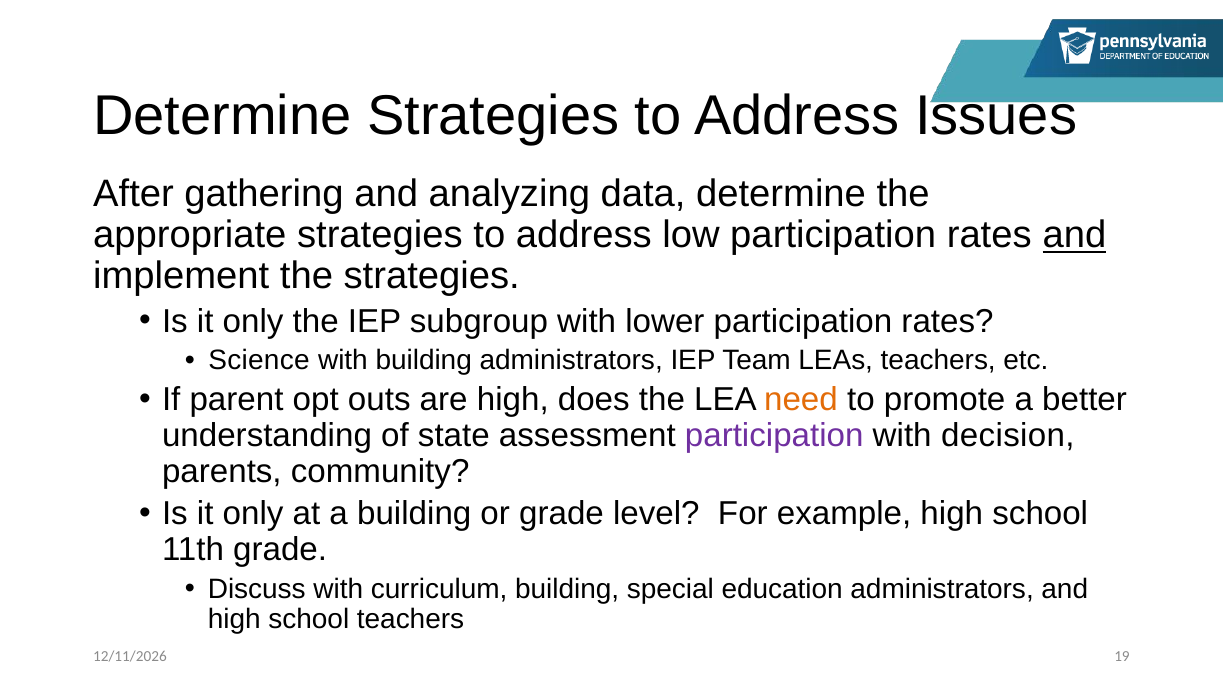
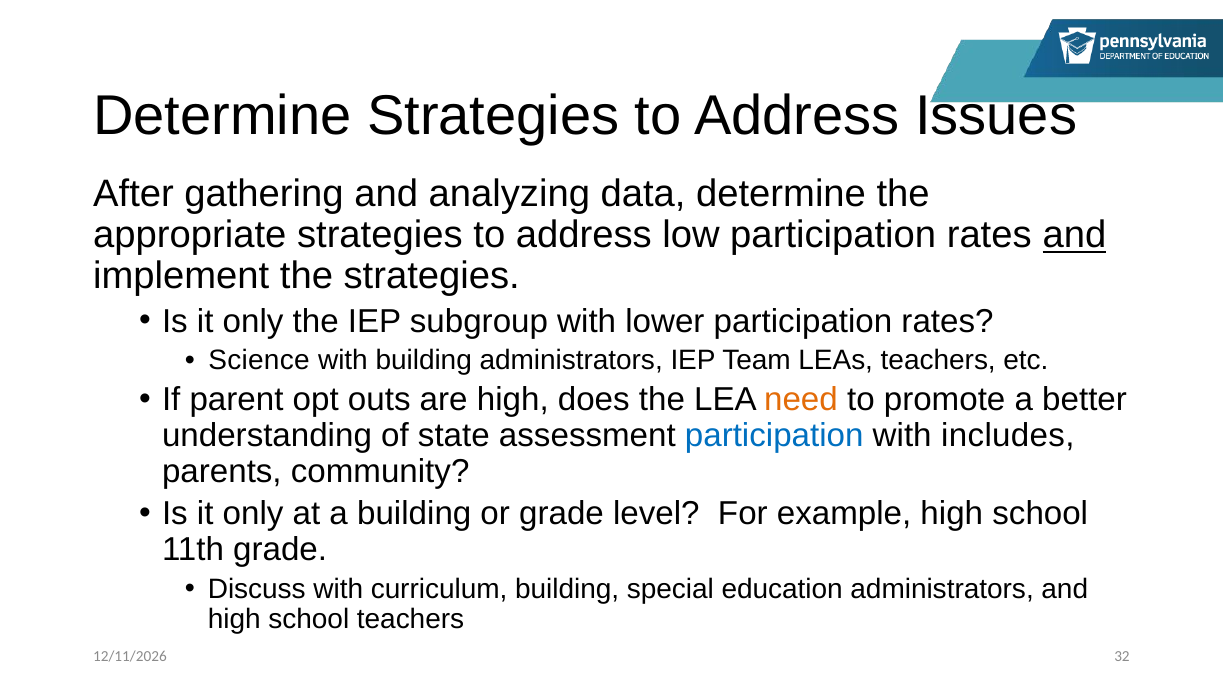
participation colour: purple -> blue (774, 436)
decision: decision -> includes (1008, 436)
19: 19 -> 32 (1122, 657)
